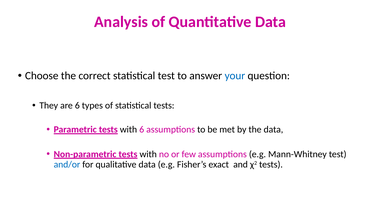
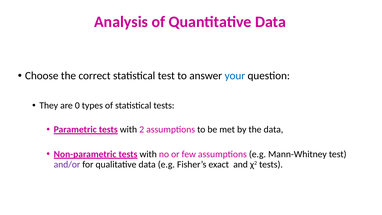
are 6: 6 -> 0 (77, 106)
with 6: 6 -> 2 (142, 129)
and/or colour: blue -> purple (67, 164)
